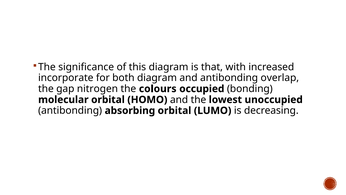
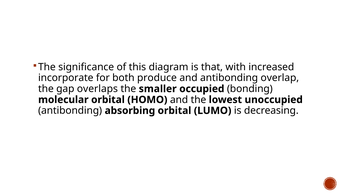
both diagram: diagram -> produce (157, 78)
nitrogen: nitrogen -> overlaps (97, 89)
colours: colours -> smaller (158, 89)
